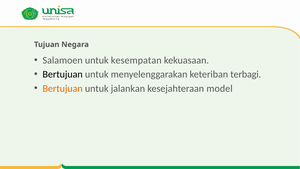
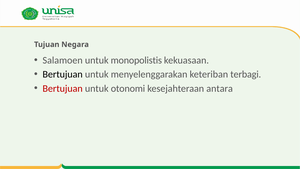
kesempatan: kesempatan -> monopolistis (136, 60)
Bertujuan colour: orange -> red (63, 88)
jalankan: jalankan -> otonomi (128, 88)
model: model -> antara (220, 88)
